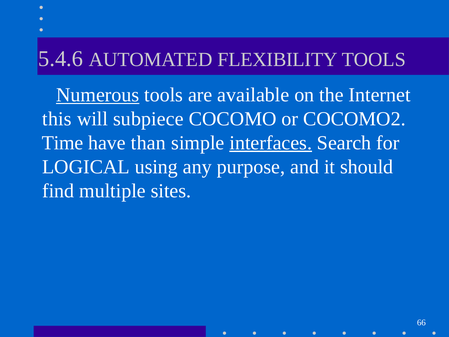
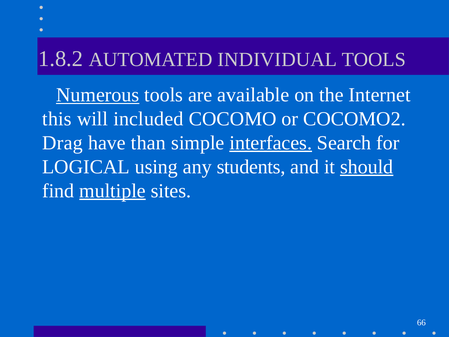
5.4.6: 5.4.6 -> 1.8.2 (61, 59)
FLEXIBILITY: FLEXIBILITY -> INDIVIDUAL (277, 59)
subpiece: subpiece -> included (148, 119)
Time: Time -> Drag (63, 143)
purpose: purpose -> students (251, 167)
should underline: none -> present (367, 167)
multiple underline: none -> present (112, 191)
